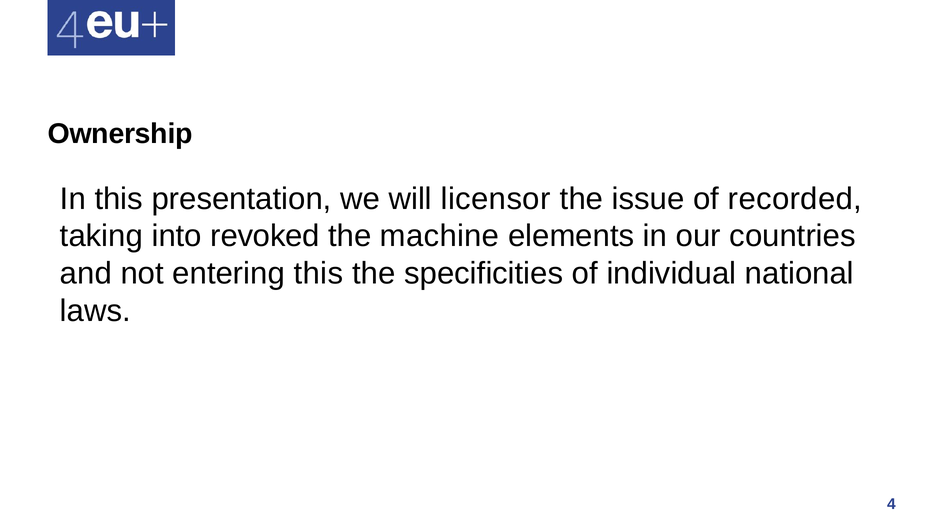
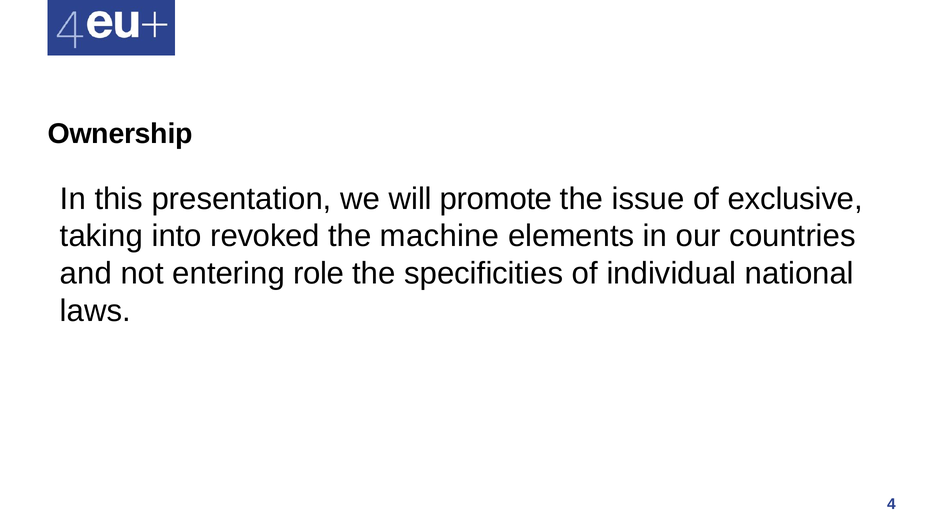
licensor: licensor -> promote (496, 199)
recorded: recorded -> exclusive (795, 199)
entering this: this -> role (319, 273)
